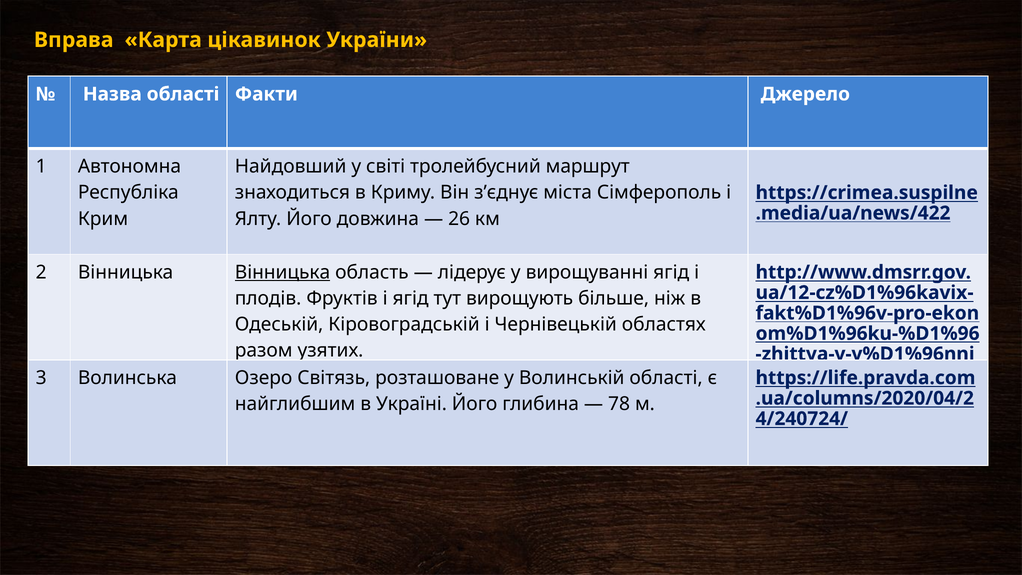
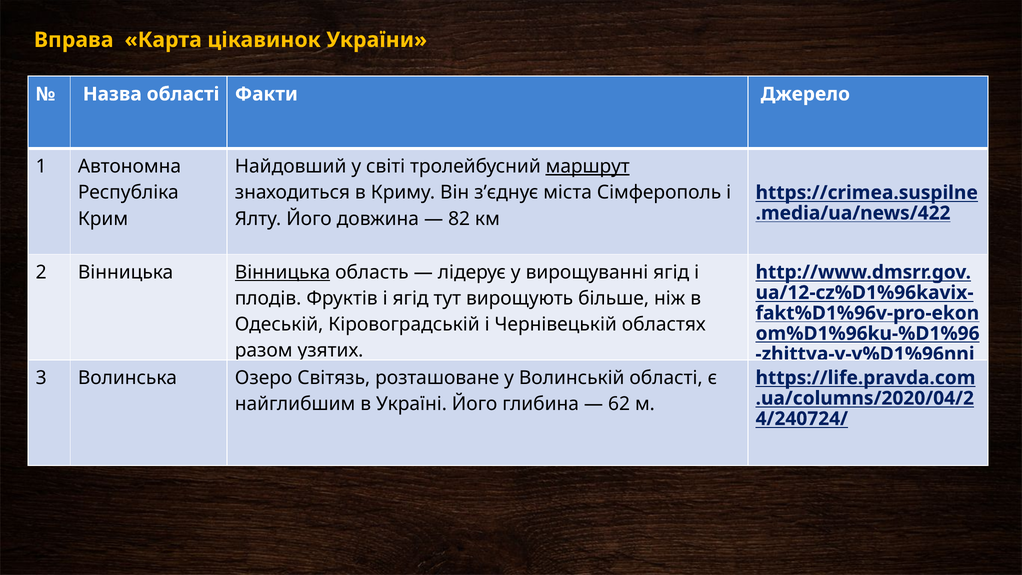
маршрут underline: none -> present (588, 167)
26: 26 -> 82 (459, 219)
78: 78 -> 62 (619, 404)
